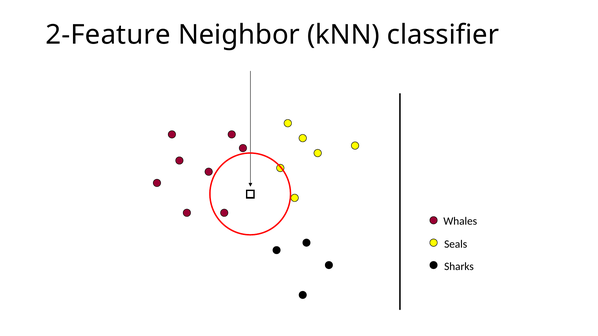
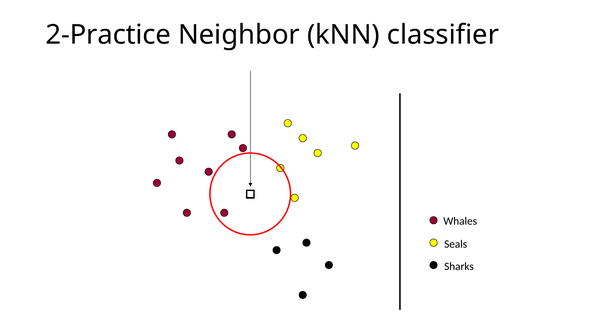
2-Feature: 2-Feature -> 2-Practice (108, 35)
